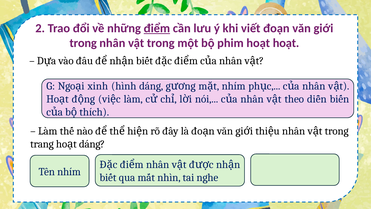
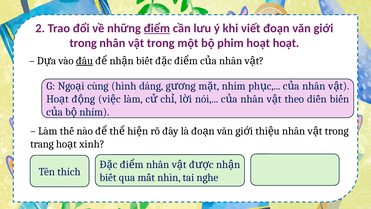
đâu underline: none -> present (84, 61)
xinh: xinh -> cùng (98, 86)
thích: thích -> nhím (94, 112)
dáng: dáng -> xinh (92, 144)
Tên nhím: nhím -> thích (69, 172)
